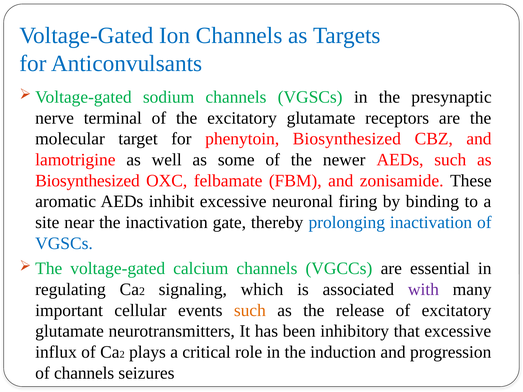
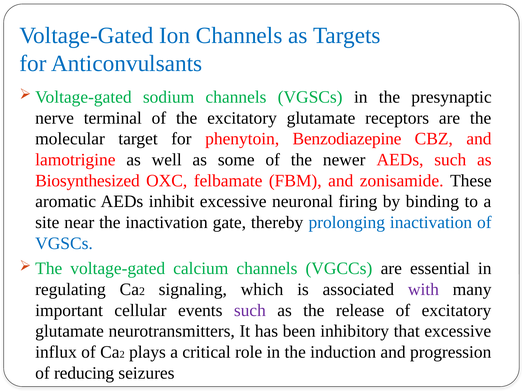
phenytoin Biosynthesized: Biosynthesized -> Benzodiazepine (347, 139)
such colour: orange -> purple (250, 310)
of channels: channels -> reducing (84, 373)
